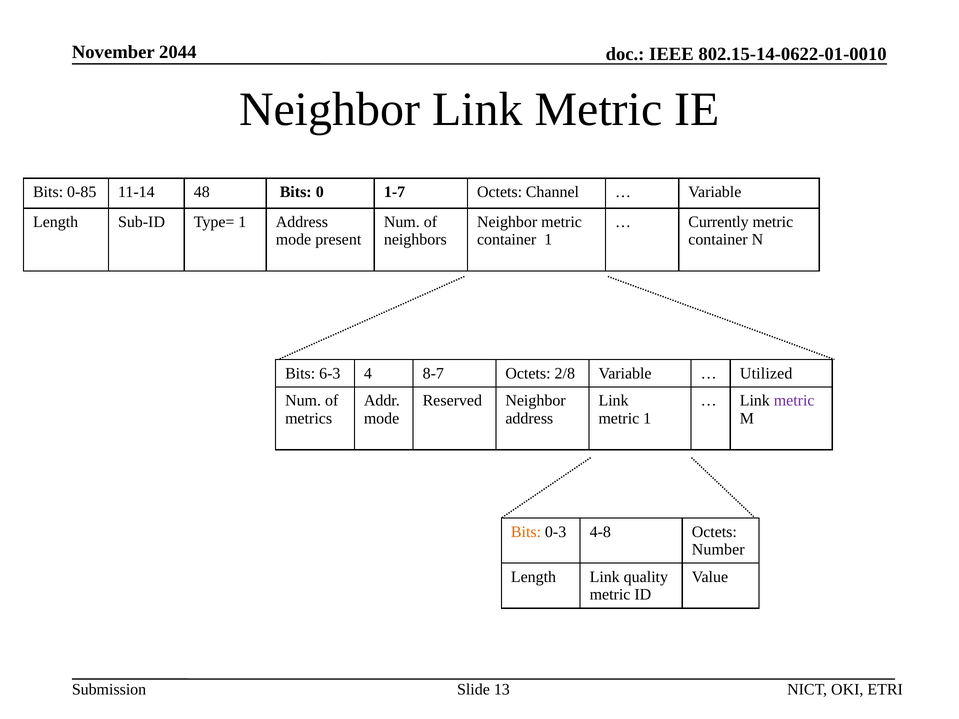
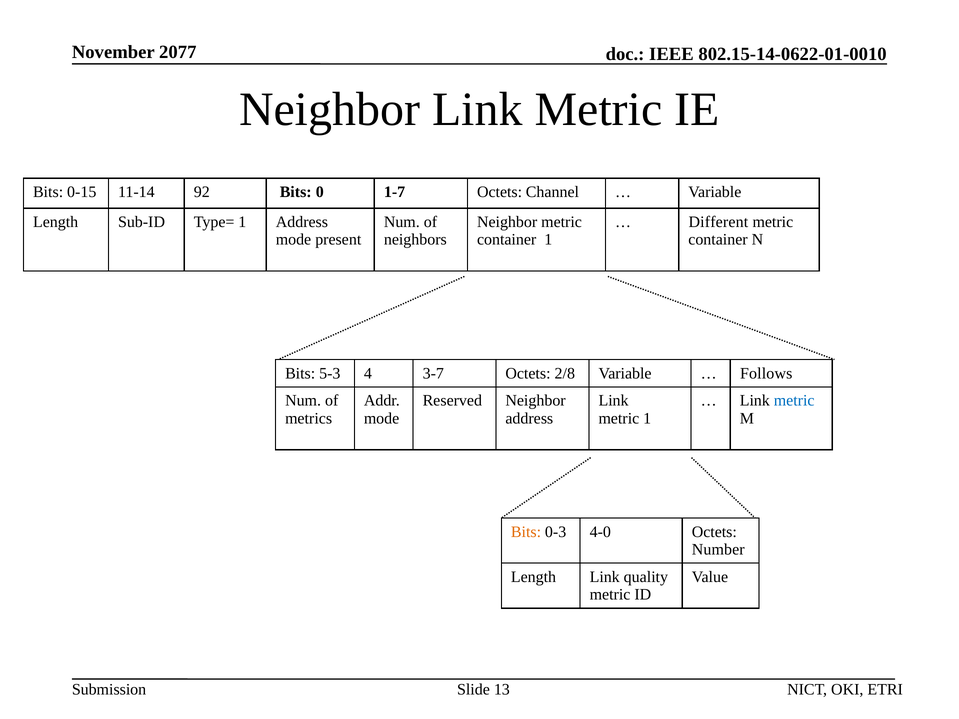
2044: 2044 -> 2077 (178, 52)
0-85: 0-85 -> 0-15 (82, 192)
48: 48 -> 92 (202, 192)
Currently: Currently -> Different (718, 222)
6-3: 6-3 -> 5-3 (330, 373)
8-7: 8-7 -> 3-7 (433, 373)
Utilized: Utilized -> Follows (766, 373)
metric colour: purple -> blue (794, 401)
4-8: 4-8 -> 4-0 (600, 532)
